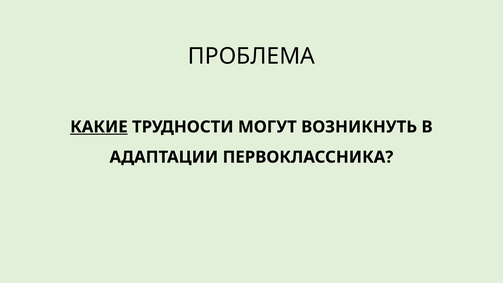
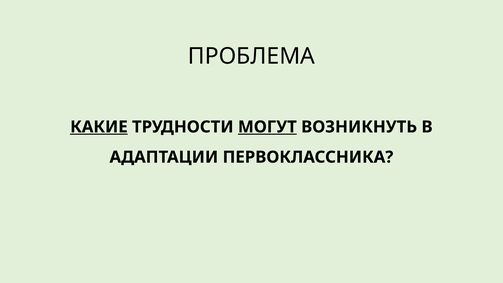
МОГУТ underline: none -> present (267, 127)
